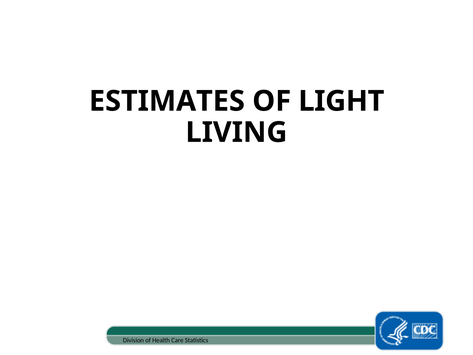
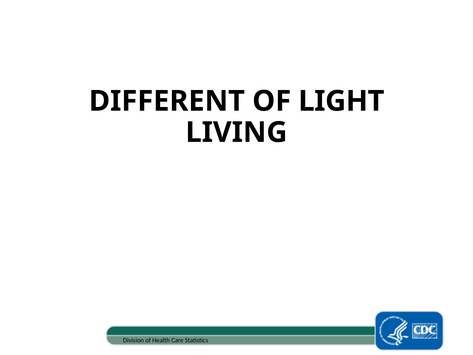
ESTIMATES: ESTIMATES -> DIFFERENT (167, 101)
